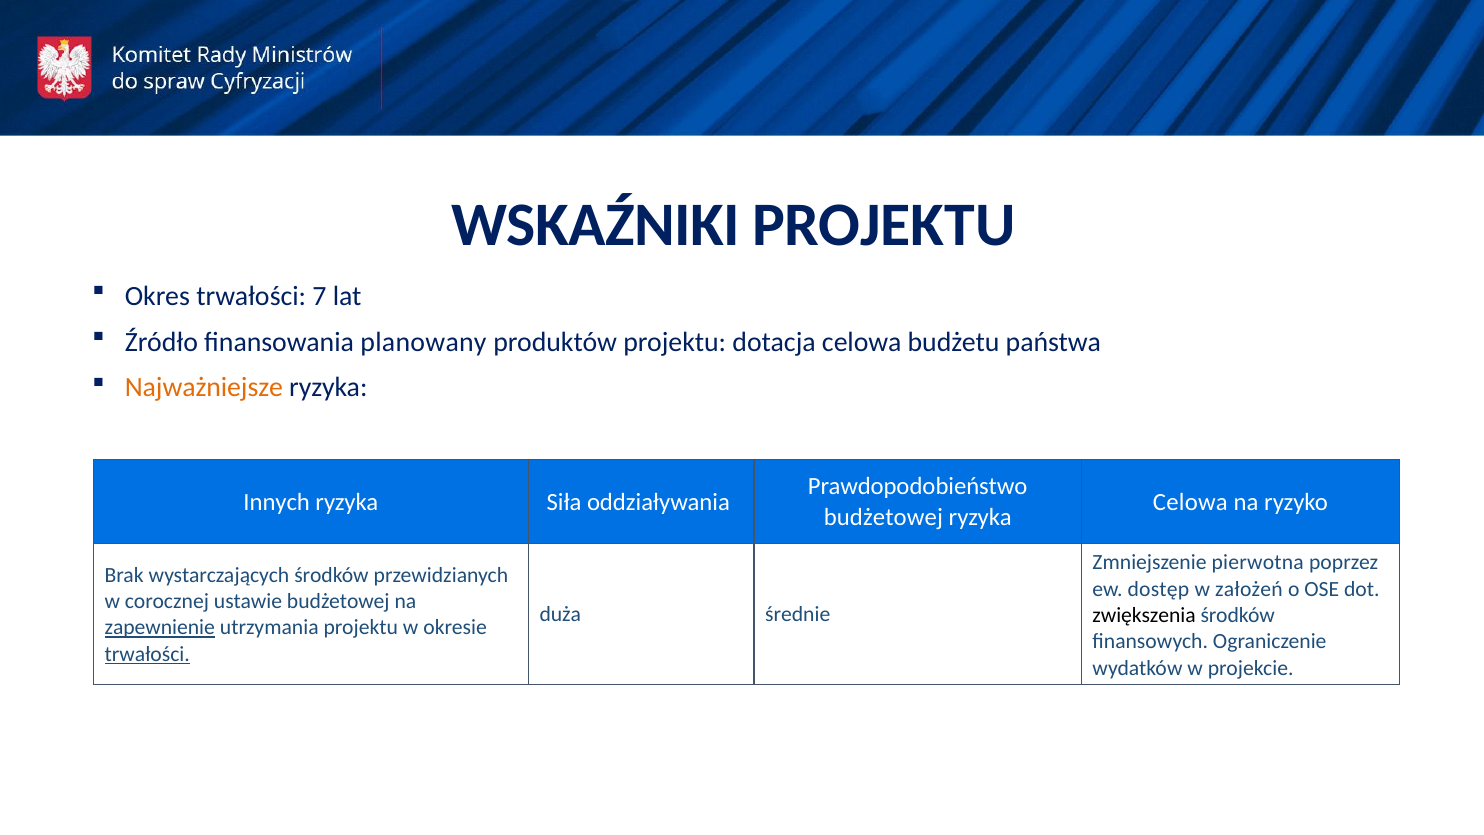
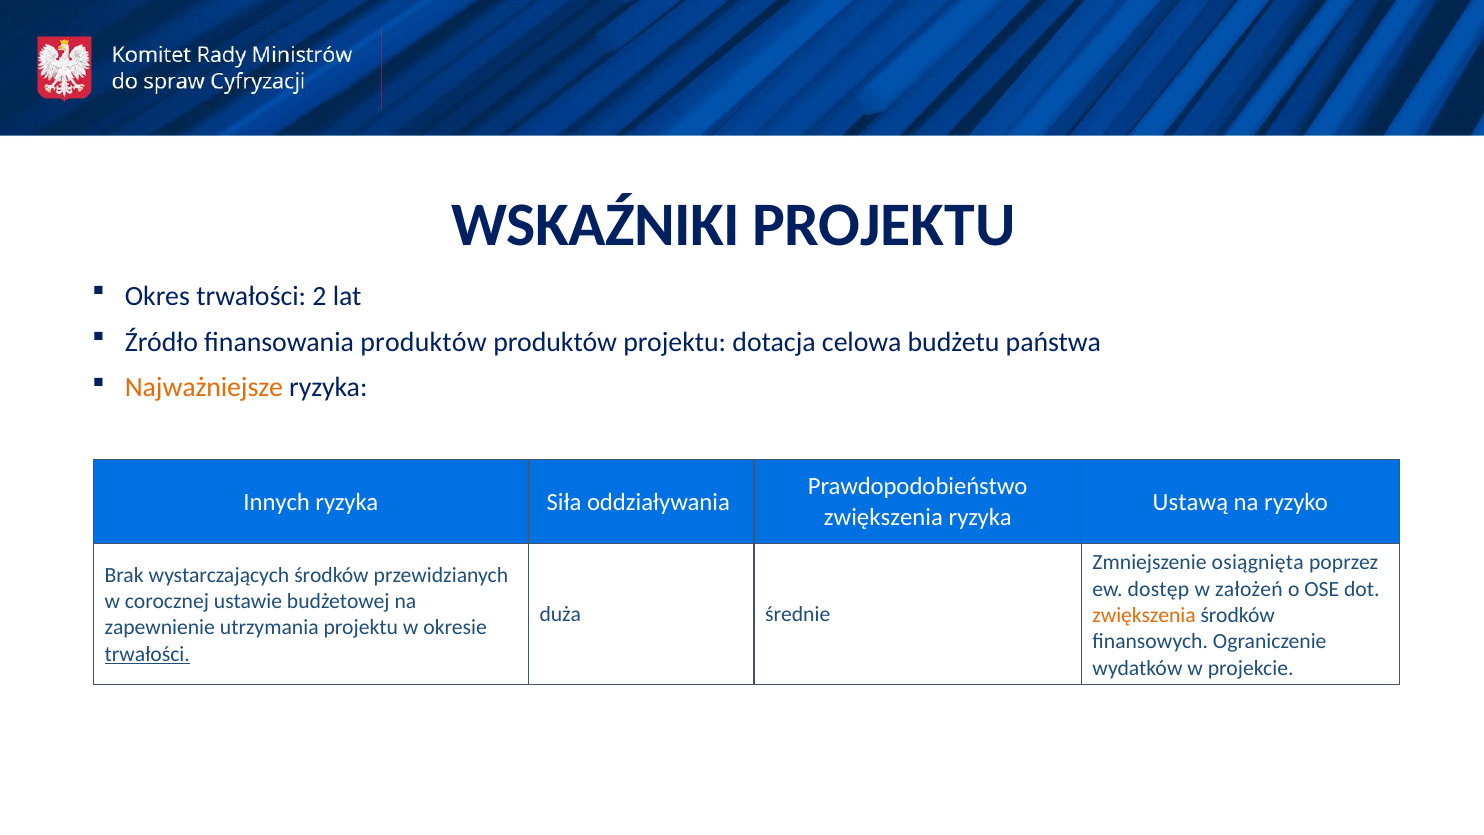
7: 7 -> 2 (319, 296)
finansowania planowany: planowany -> produktów (424, 342)
Celowa: Celowa -> Ustawą (1190, 502)
budżetowej: budżetowej -> zwiększenia (883, 517)
pierwotna: pierwotna -> osiągnięta (1258, 562)
zwiększenia colour: black -> orange (1144, 615)
zapewnienie underline: present -> none (160, 627)
